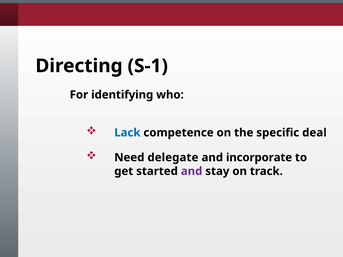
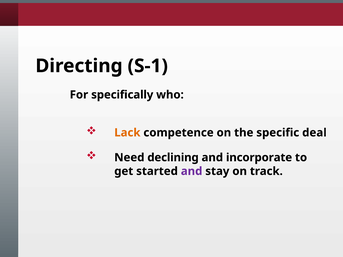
identifying: identifying -> specifically (122, 95)
Lack colour: blue -> orange (127, 133)
delegate: delegate -> declining (173, 158)
